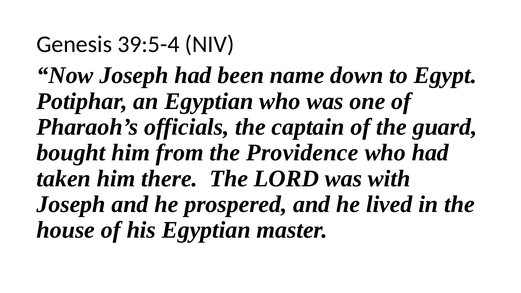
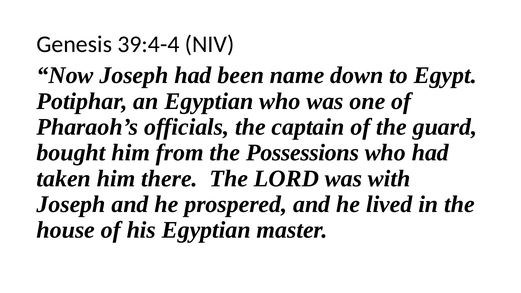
39:5-4: 39:5-4 -> 39:4-4 (148, 44)
Providence: Providence -> Possessions (303, 153)
